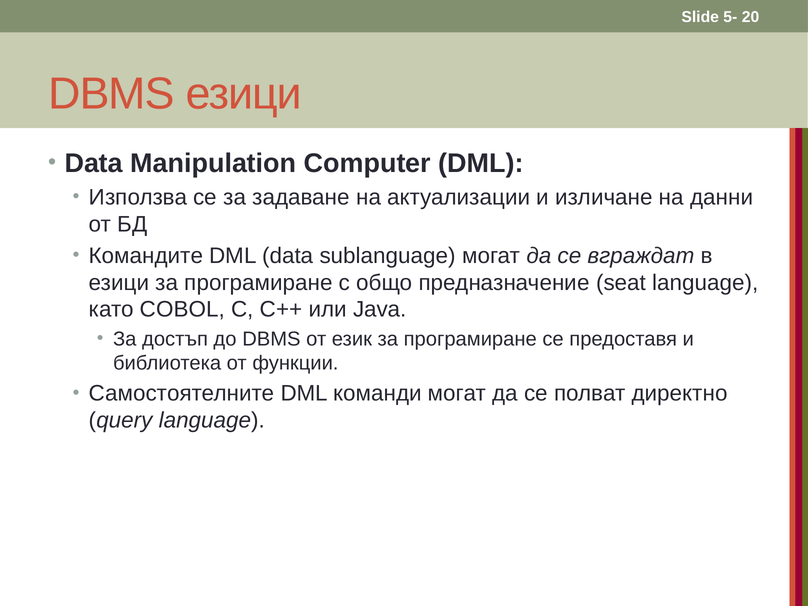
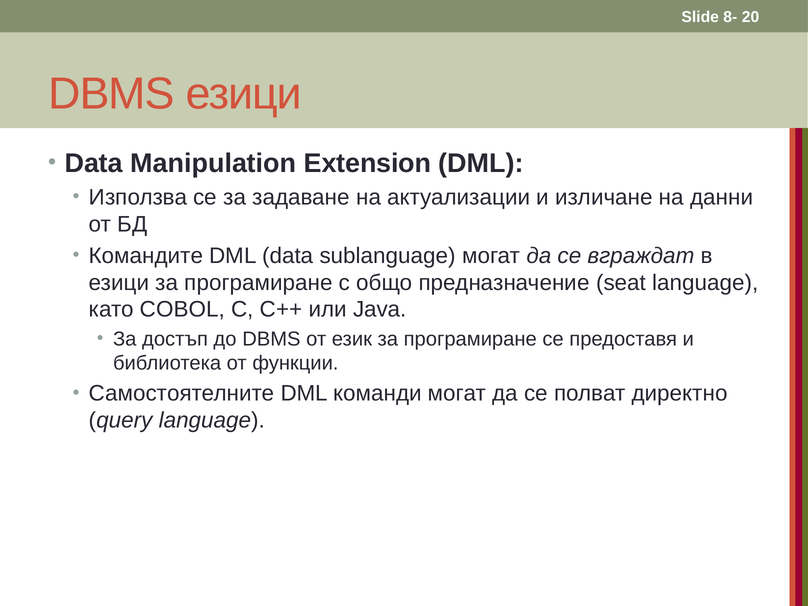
5-: 5- -> 8- (730, 17)
Computer: Computer -> Extension (367, 163)
